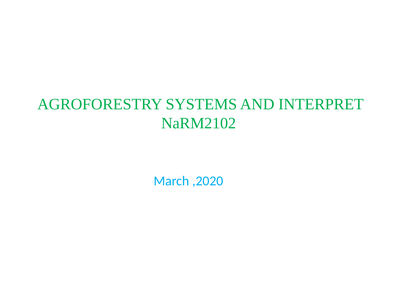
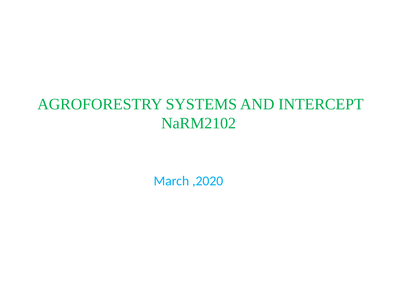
INTERPRET: INTERPRET -> INTERCEPT (321, 104)
